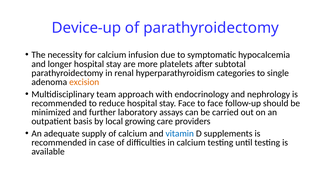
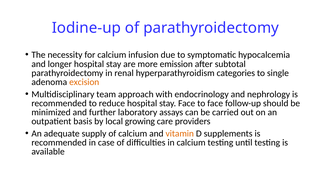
Device-up: Device-up -> Iodine-up (86, 28)
platelets: platelets -> emission (176, 64)
vitamin colour: blue -> orange (180, 134)
